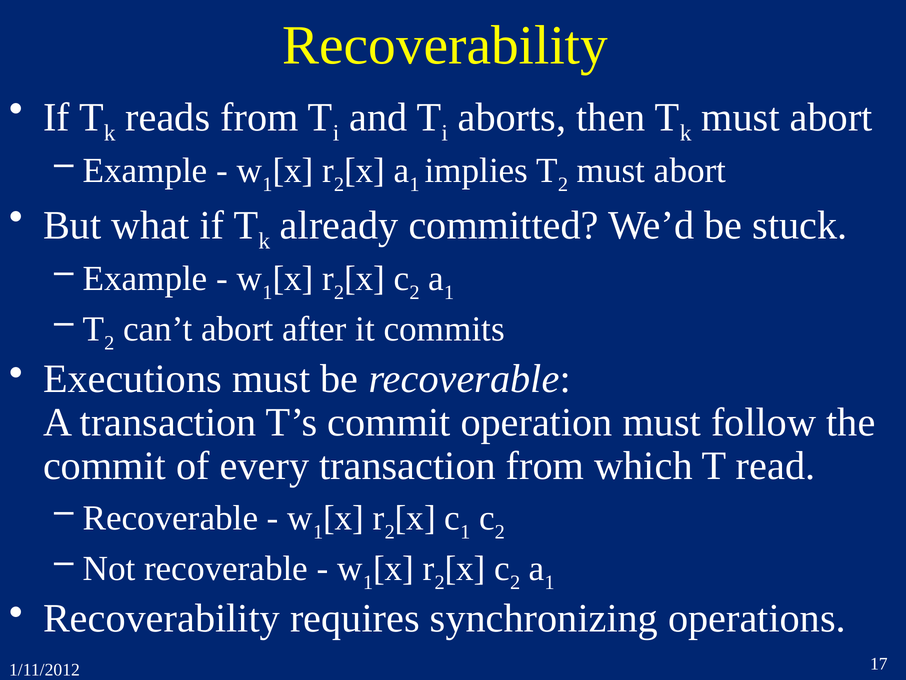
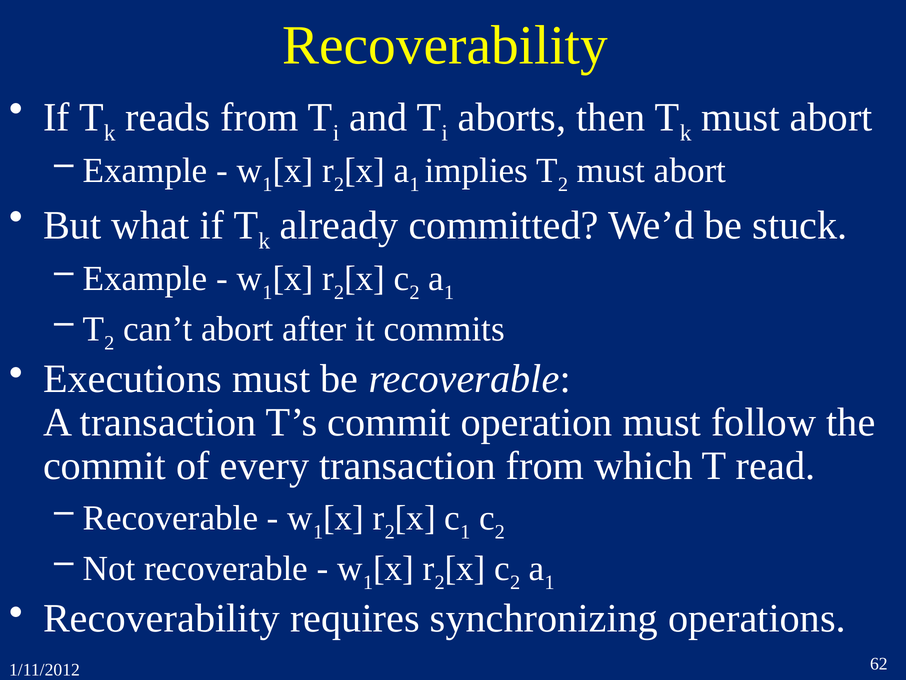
17: 17 -> 62 (879, 663)
